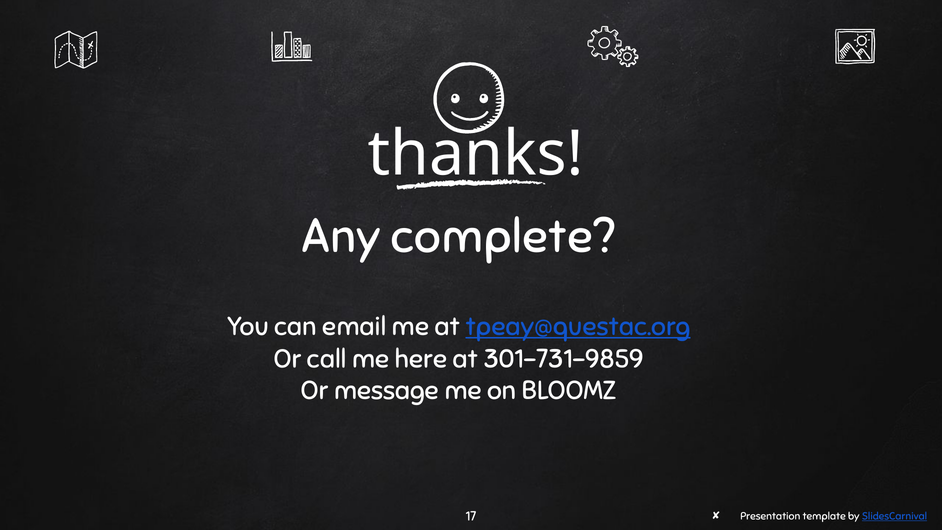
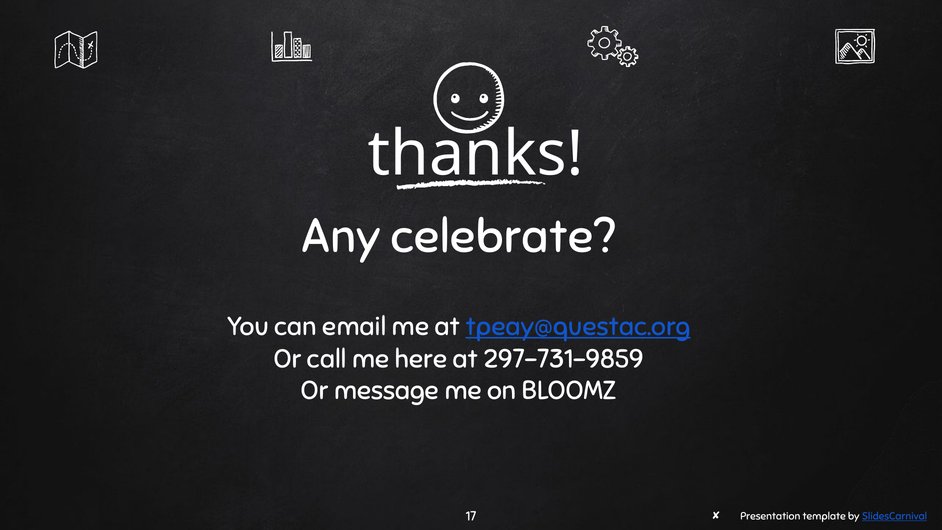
complete: complete -> celebrate (503, 237)
301-731-9859: 301-731-9859 -> 297-731-9859 (564, 359)
